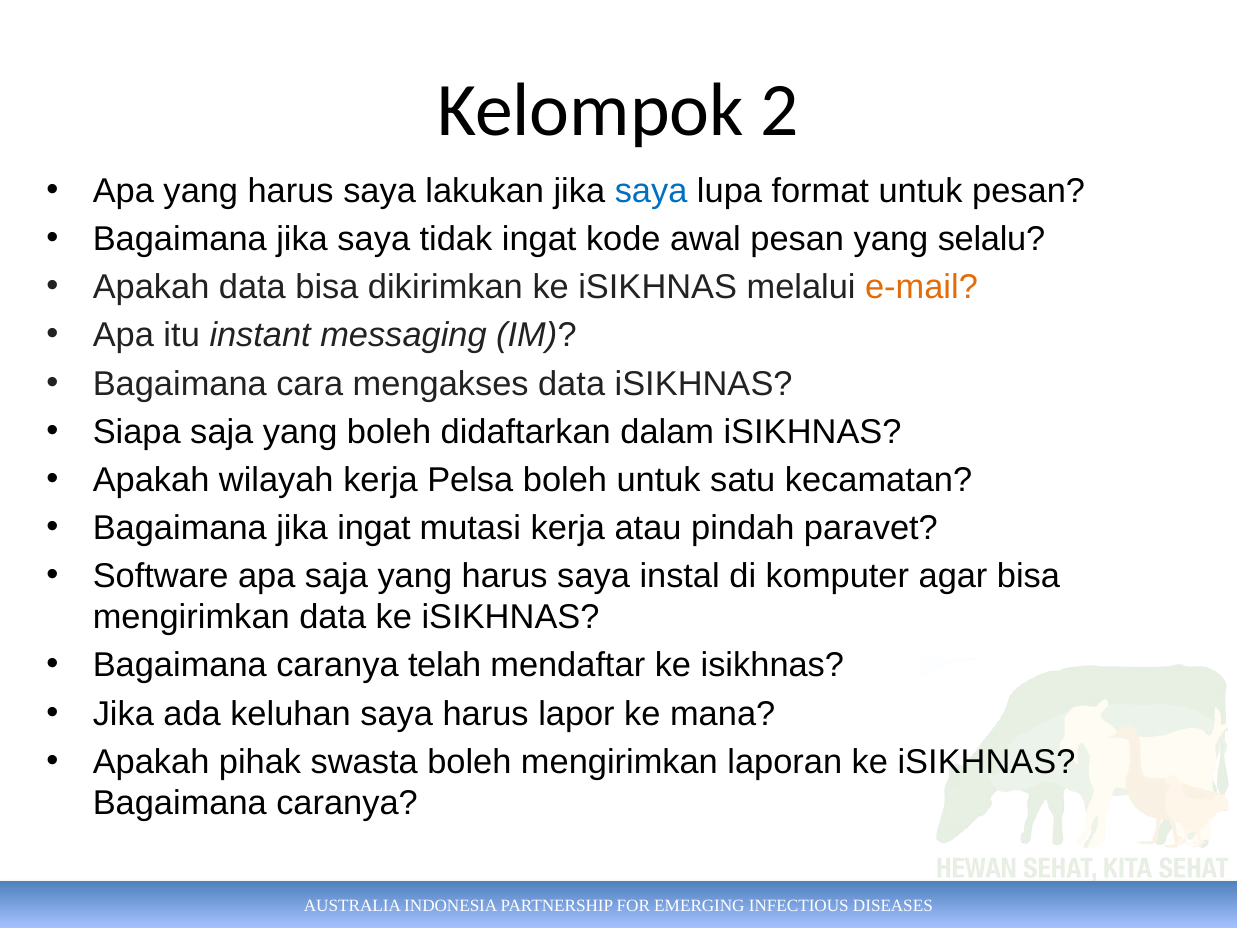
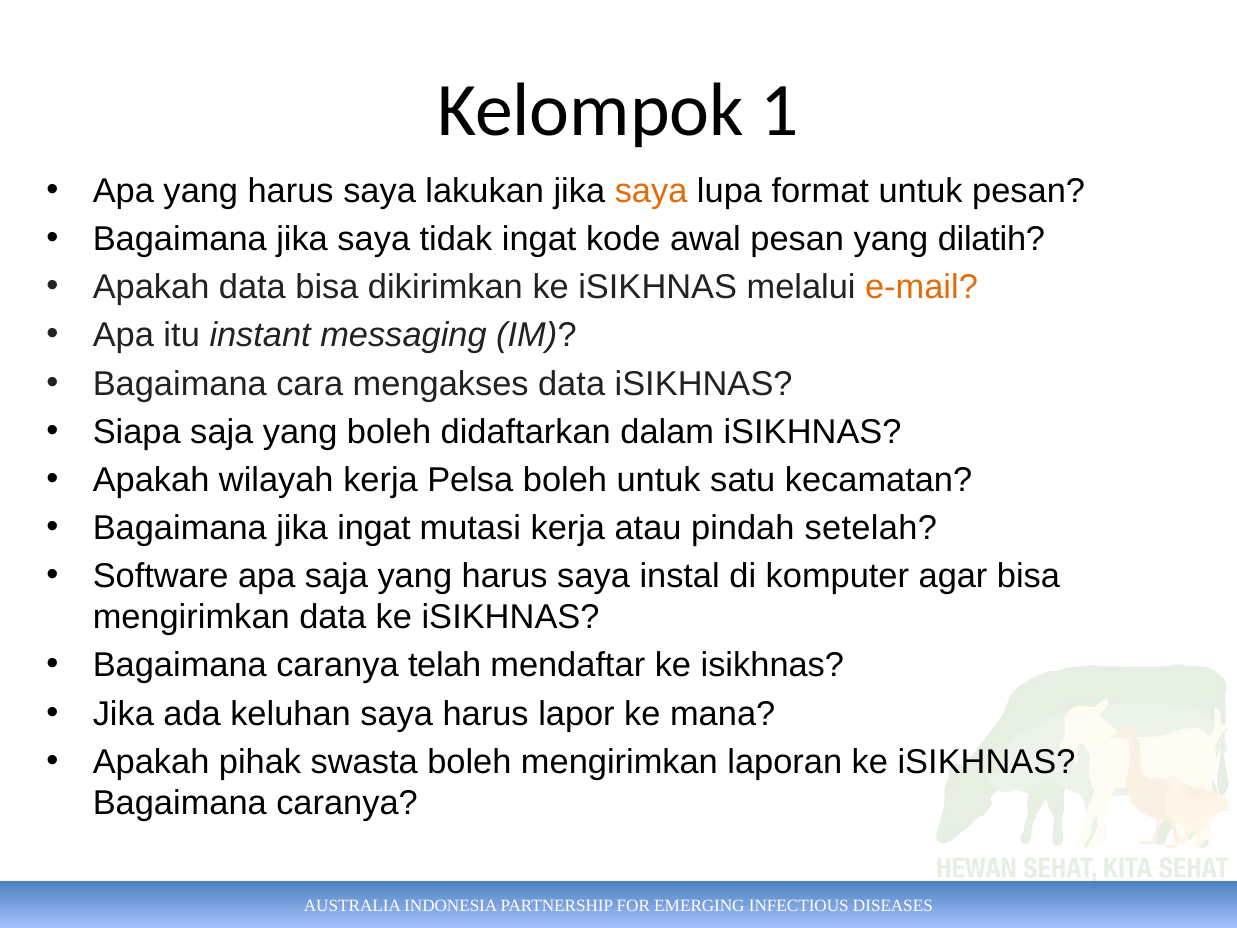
2: 2 -> 1 (780, 111)
saya colour: blue -> orange (651, 191)
selalu: selalu -> dilatih (991, 239)
paravet: paravet -> setelah (871, 528)
